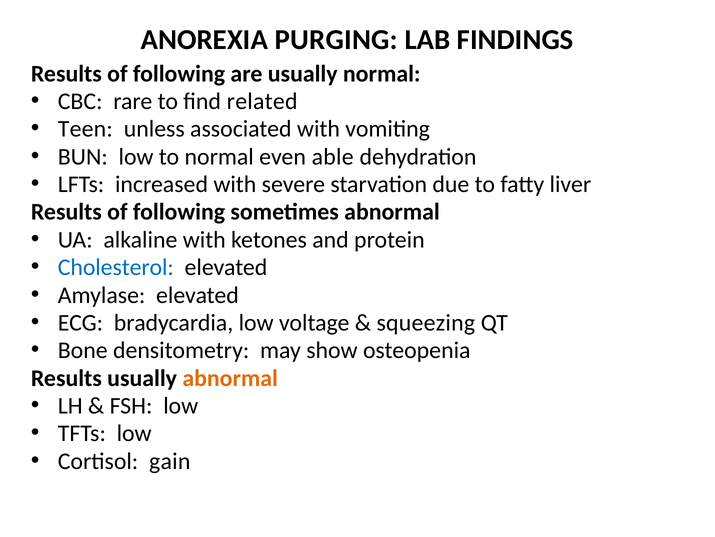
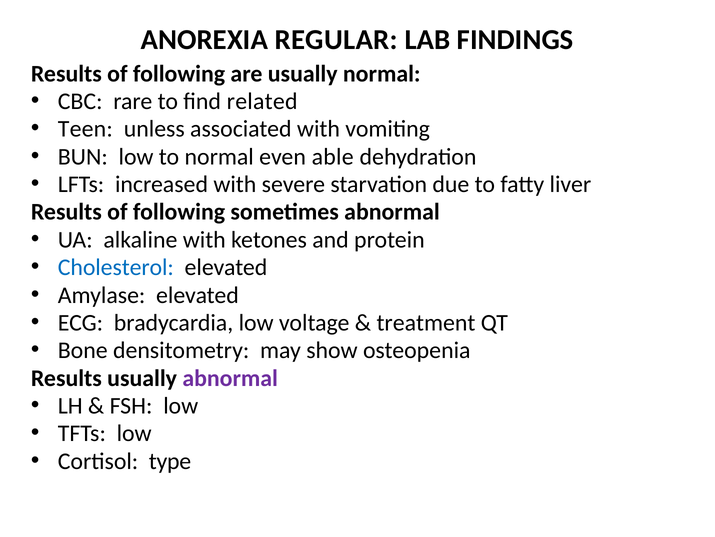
PURGING: PURGING -> REGULAR (336, 40)
squeezing: squeezing -> treatment (426, 322)
abnormal colour: orange -> purple (230, 378)
gain: gain -> type (170, 461)
